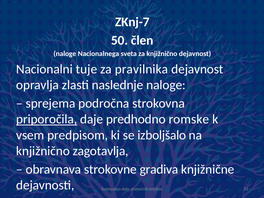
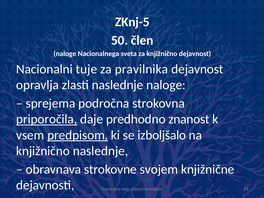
ZKnj-7: ZKnj-7 -> ZKnj-5 (132, 22)
predhodno romske: romske -> znanost (189, 119)
predpisom underline: none -> present (78, 135)
knjižnično zagotavlja: zagotavlja -> naslednje (100, 151)
strokovne gradiva: gradiva -> svojem (159, 169)
